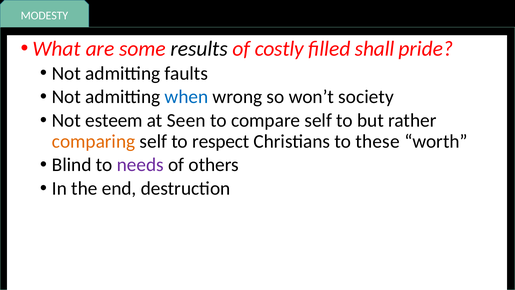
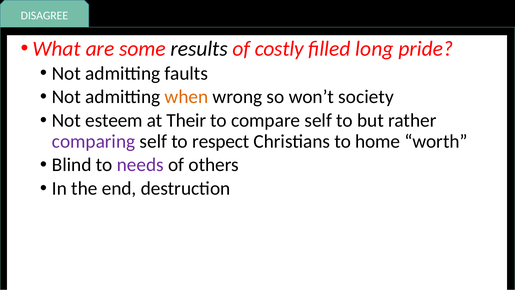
MODESTY: MODESTY -> DISAGREE (44, 16)
shall: shall -> long (374, 49)
when colour: blue -> orange (186, 97)
Seen: Seen -> Their (186, 120)
comparing colour: orange -> purple (94, 141)
these: these -> home (378, 141)
